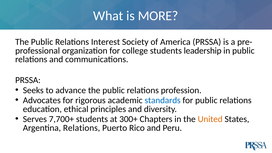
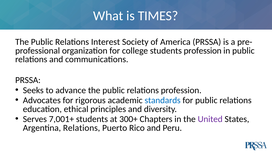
MORE: MORE -> TIMES (158, 16)
students leadership: leadership -> profession (203, 51)
7,700+: 7,700+ -> 7,001+ (61, 119)
United colour: orange -> purple (210, 119)
